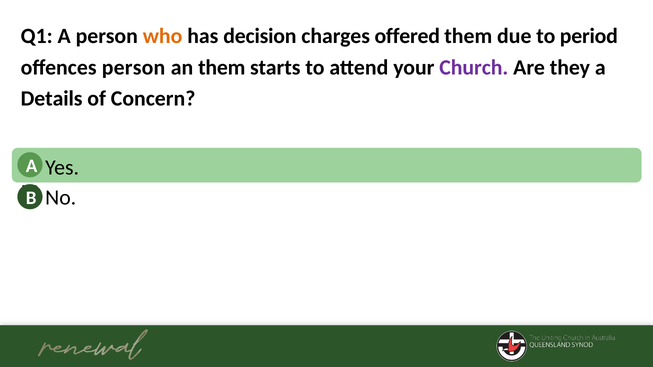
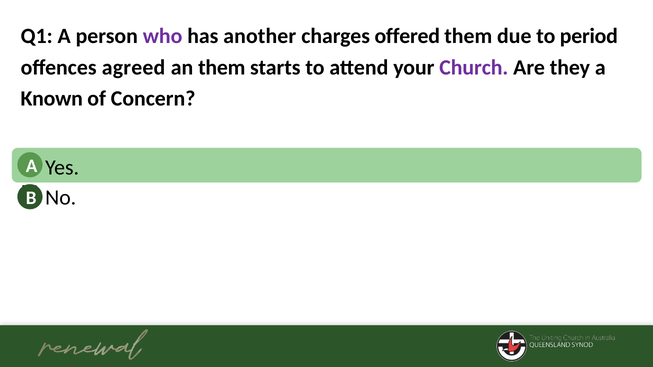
who colour: orange -> purple (163, 36)
decision: decision -> another (260, 36)
offences person: person -> agreed (134, 67)
Details: Details -> Known (52, 99)
